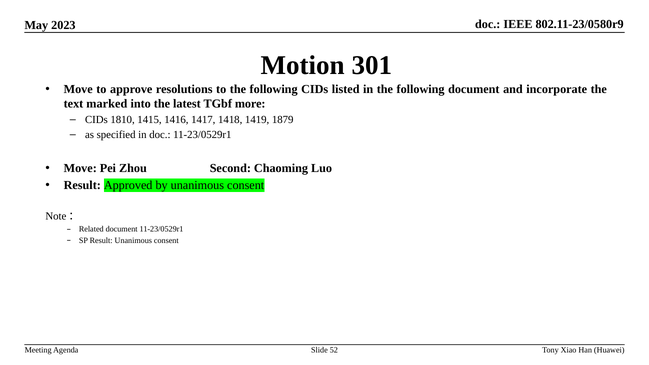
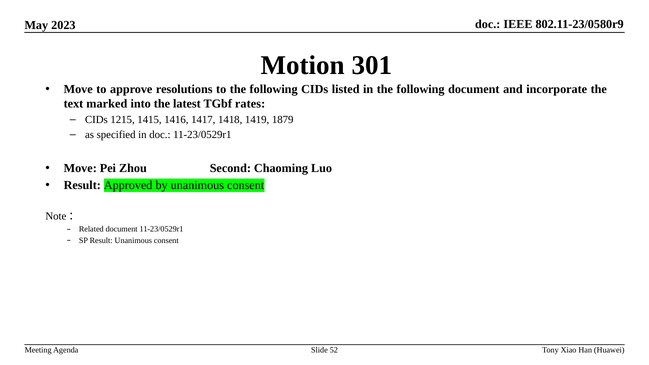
more: more -> rates (250, 104)
1810: 1810 -> 1215 (123, 120)
